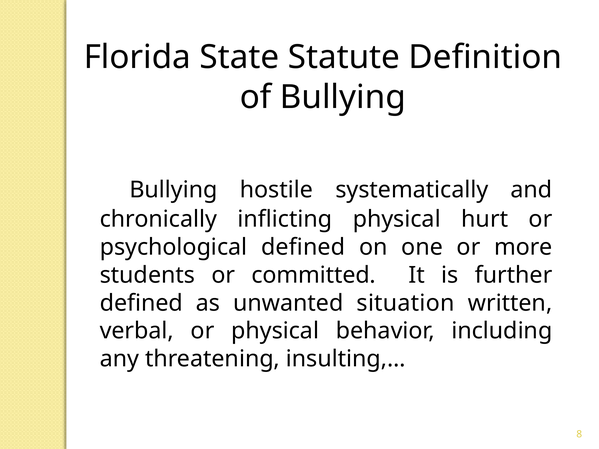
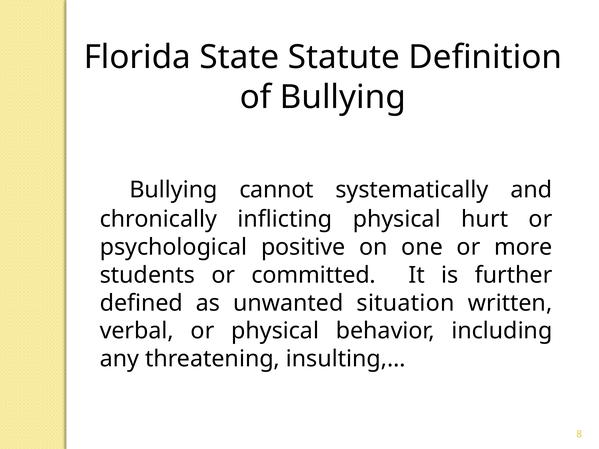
hostile: hostile -> cannot (277, 190)
psychological defined: defined -> positive (303, 247)
